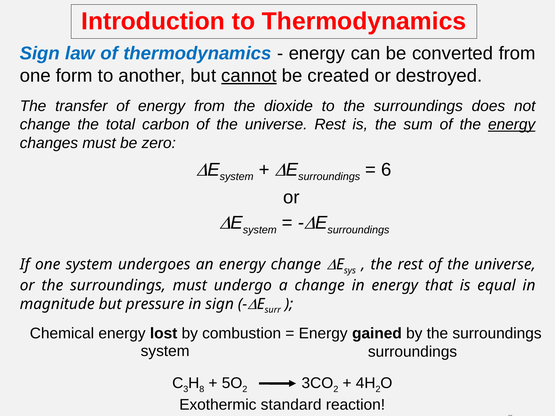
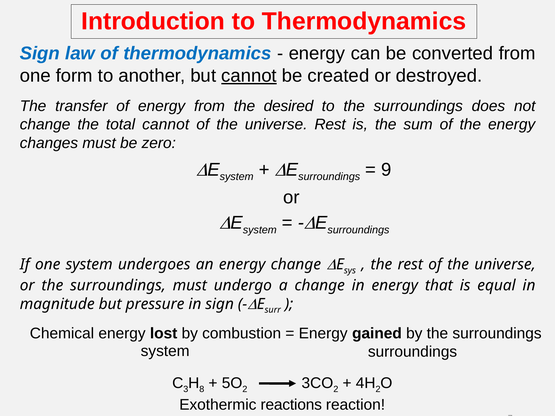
dioxide: dioxide -> desired (289, 106)
total carbon: carbon -> cannot (166, 125)
energy underline: present -> none (512, 125)
6: 6 -> 9 (386, 170)
standard: standard -> reactions (291, 405)
